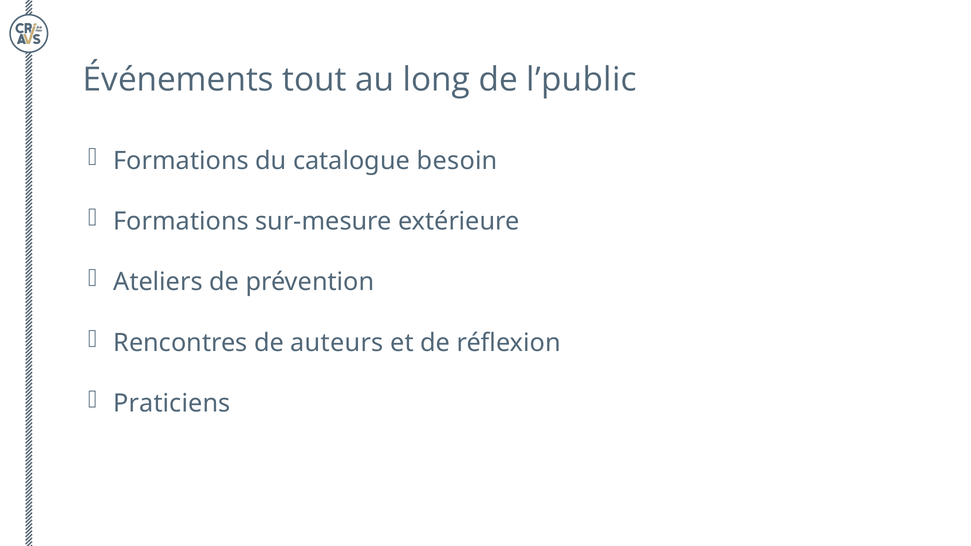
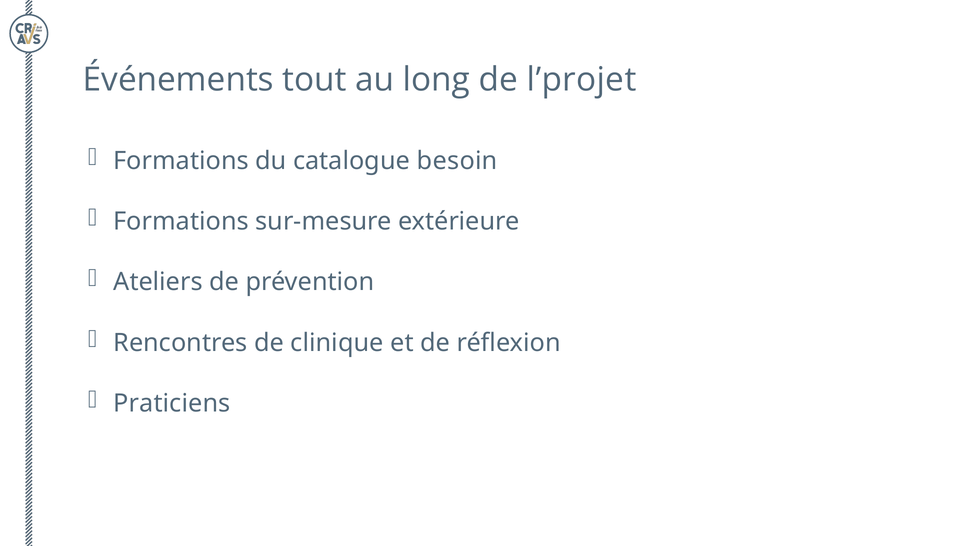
l’public: l’public -> l’projet (582, 80)
auteurs: auteurs -> clinique (337, 343)
